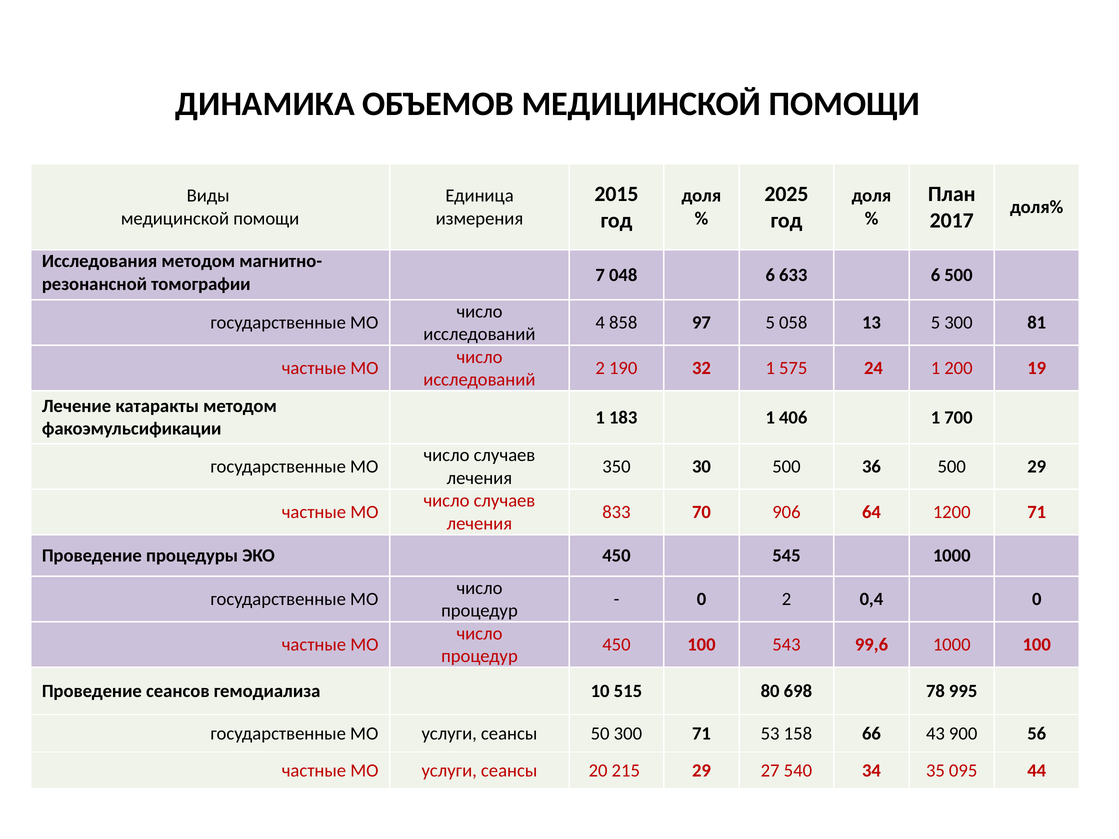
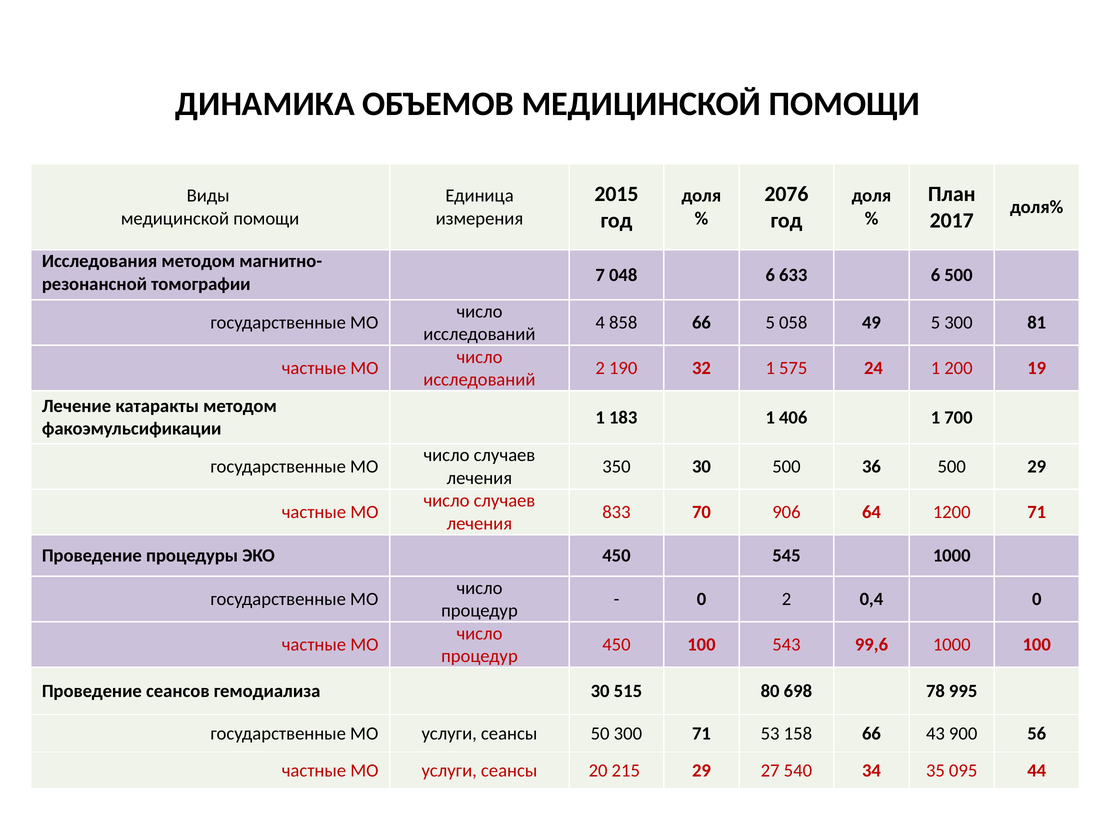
2025: 2025 -> 2076 (786, 194)
858 97: 97 -> 66 (701, 323)
13: 13 -> 49 (871, 323)
гемодиализа 10: 10 -> 30 (600, 691)
